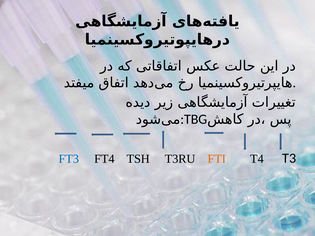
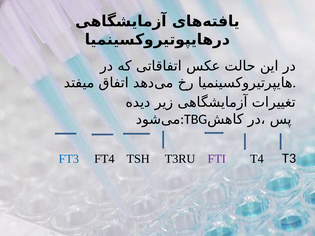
FTI colour: orange -> purple (217, 159)
